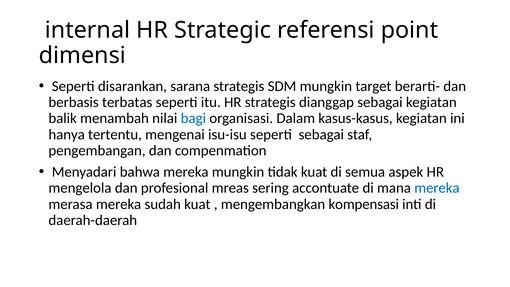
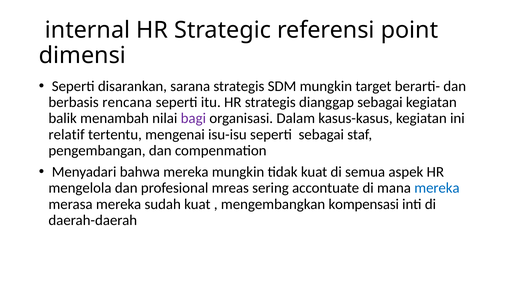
terbatas: terbatas -> rencana (127, 102)
bagi colour: blue -> purple (193, 118)
hanya: hanya -> relatif (67, 134)
